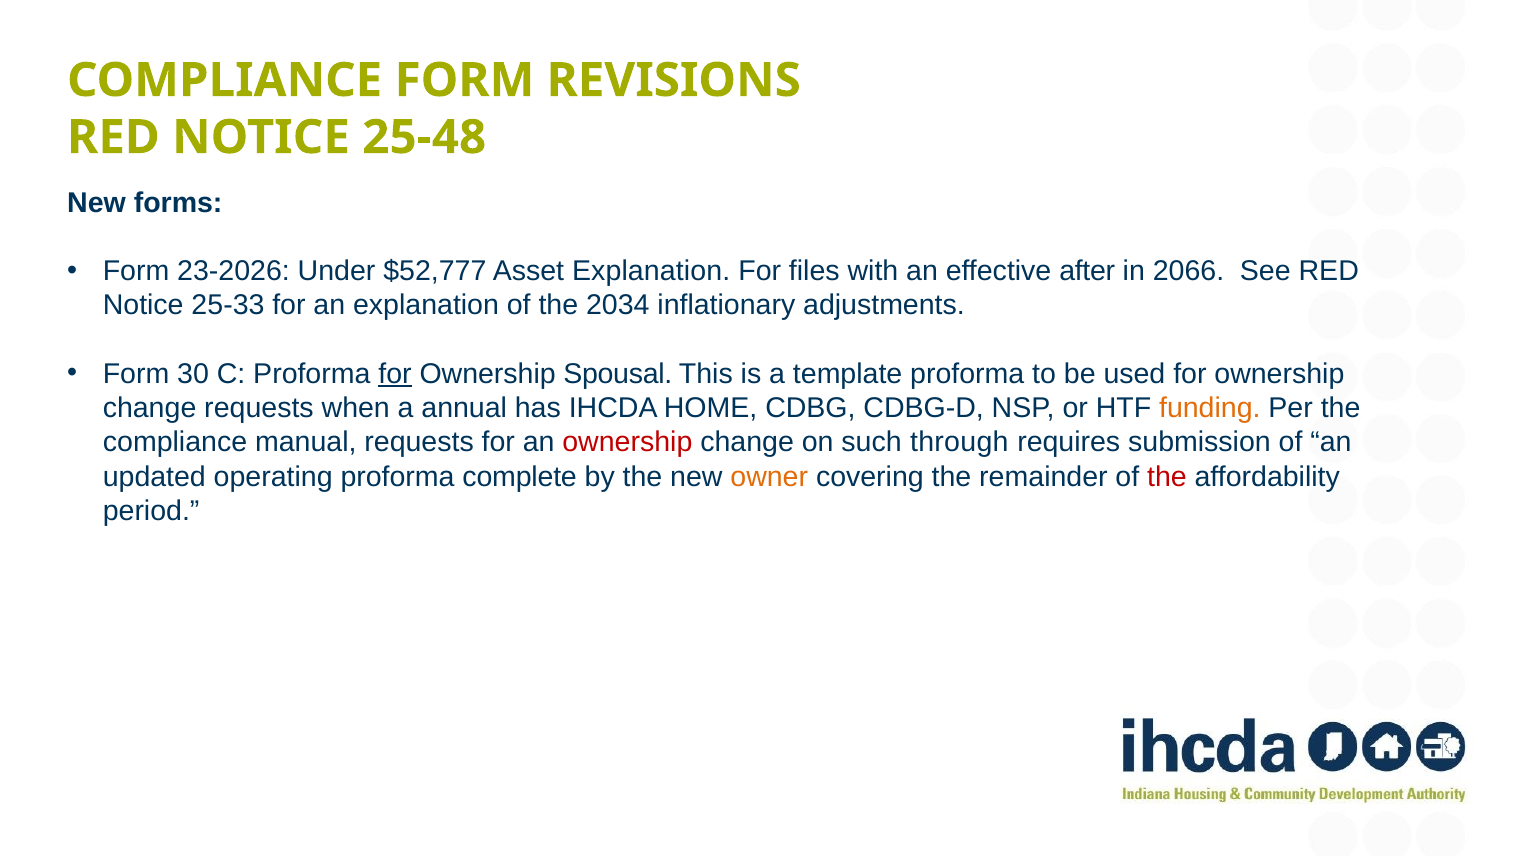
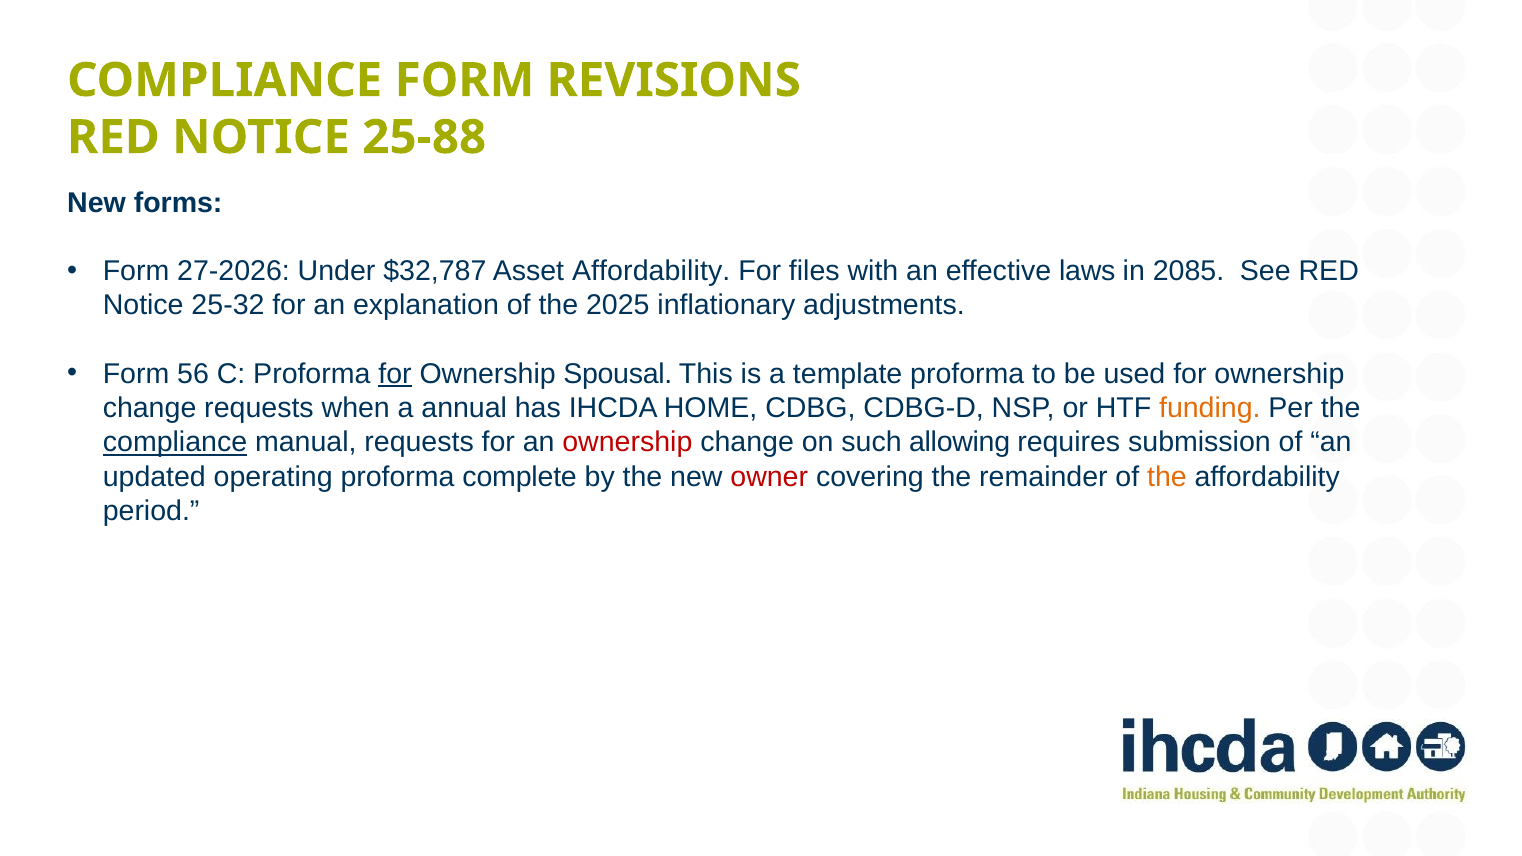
25-48: 25-48 -> 25-88 (424, 137)
23-2026: 23-2026 -> 27-2026 (234, 271)
$52,777: $52,777 -> $32,787 (435, 271)
Asset Explanation: Explanation -> Affordability (651, 271)
after: after -> laws (1087, 271)
2066: 2066 -> 2085 (1189, 271)
25-33: 25-33 -> 25-32 (228, 306)
2034: 2034 -> 2025 (618, 306)
30: 30 -> 56 (193, 374)
compliance underline: none -> present (175, 443)
through: through -> allowing (960, 443)
owner colour: orange -> red (769, 477)
the colour: red -> orange (1167, 477)
